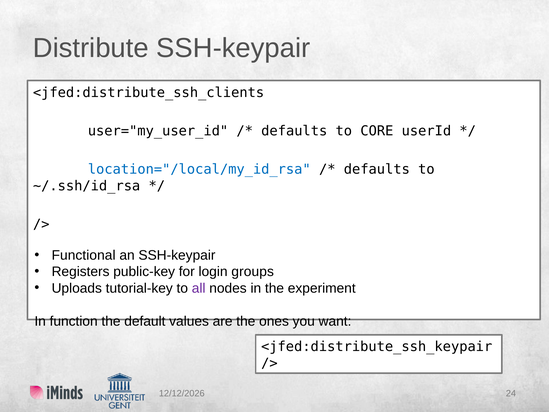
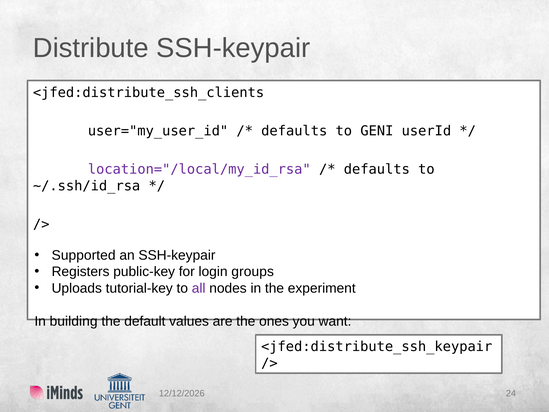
CORE: CORE -> GENI (377, 131)
location="/local/my_id_rsa colour: blue -> purple (199, 169)
Functional: Functional -> Supported (84, 255)
function: function -> building (74, 321)
